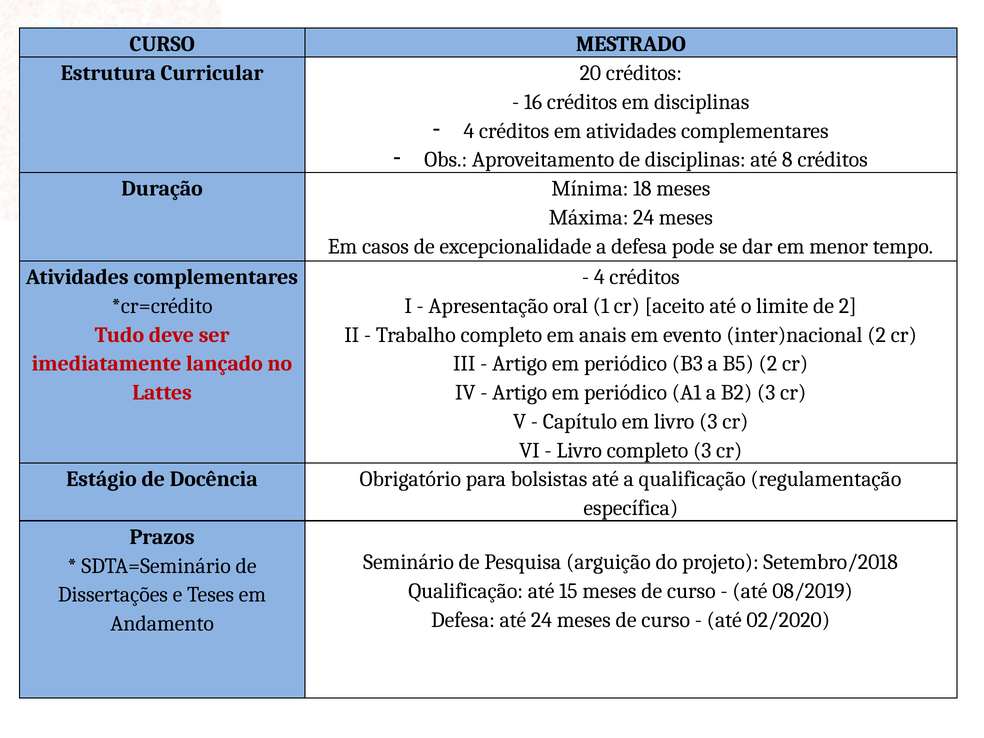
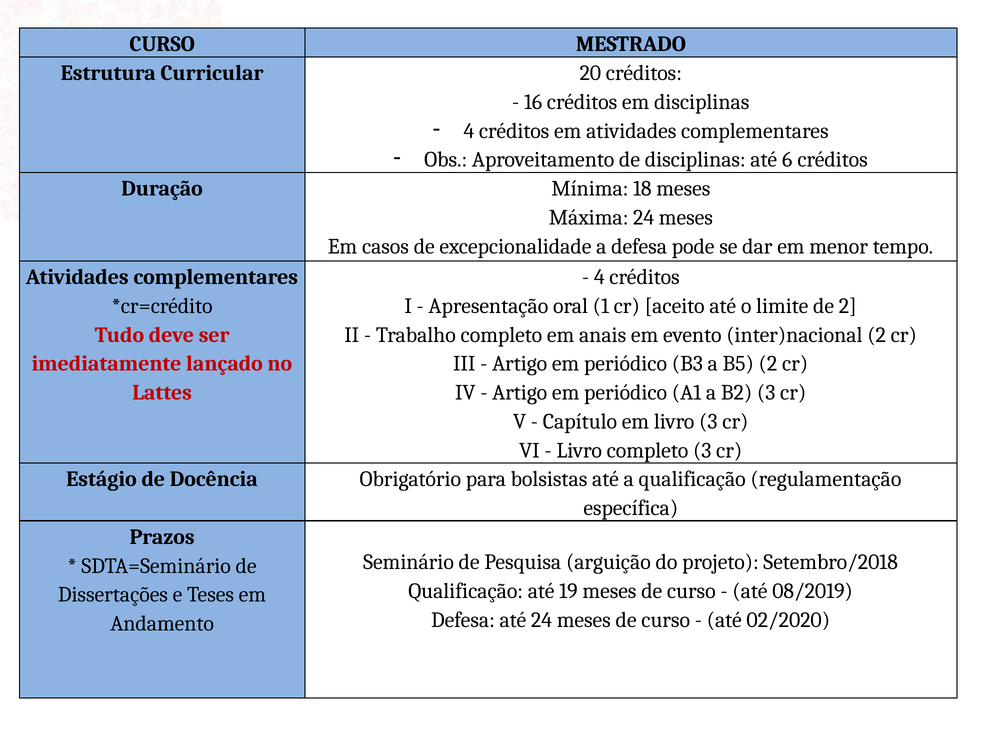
8: 8 -> 6 (787, 160)
15: 15 -> 19 (568, 591)
